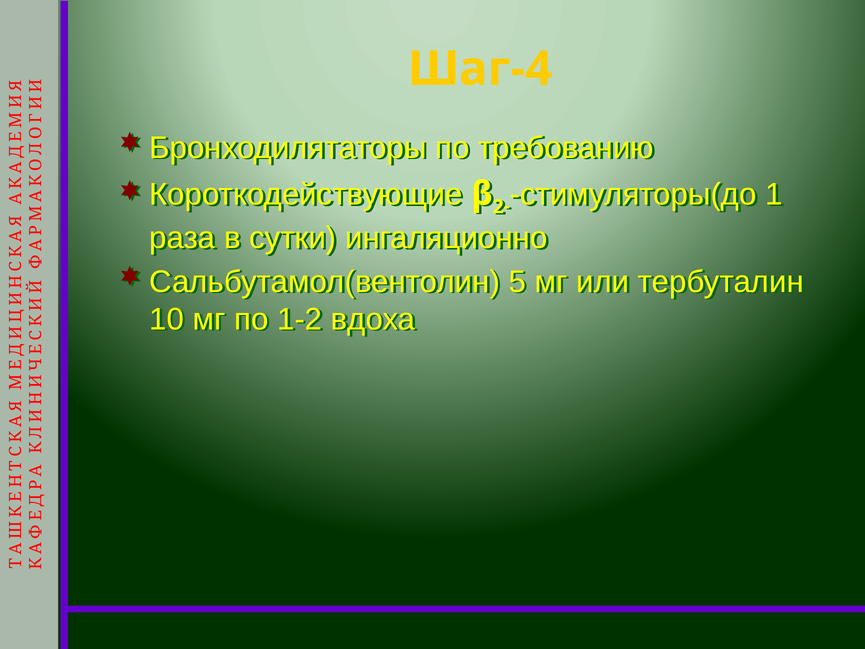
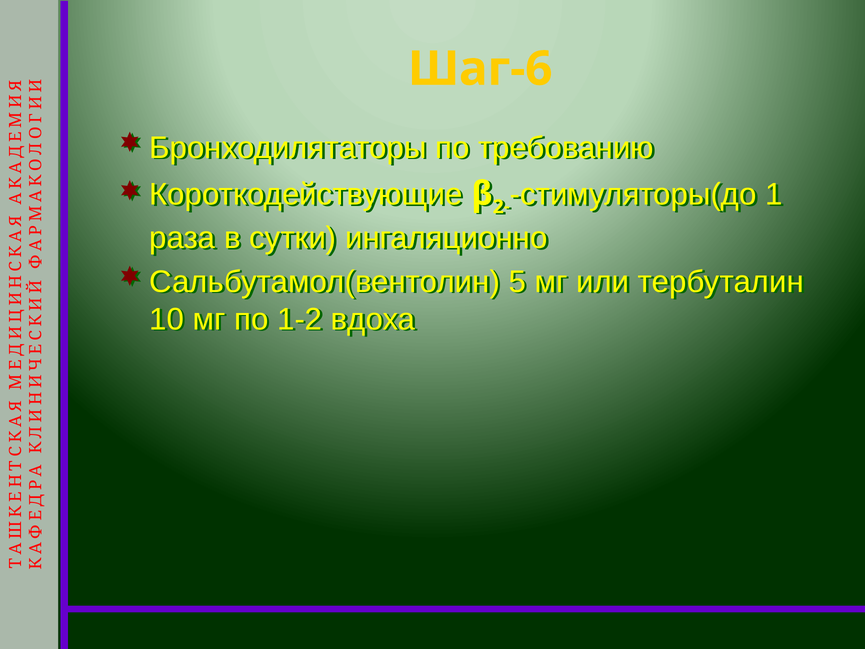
Шаг-4: Шаг-4 -> Шаг-6 (480, 69)
